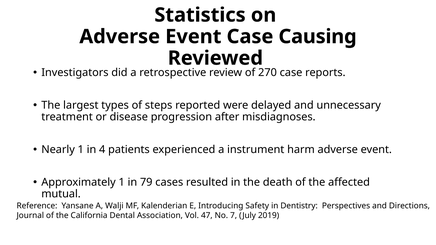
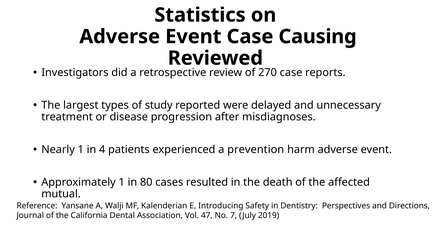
steps: steps -> study (159, 105)
instrument: instrument -> prevention (256, 150)
79: 79 -> 80 (146, 182)
